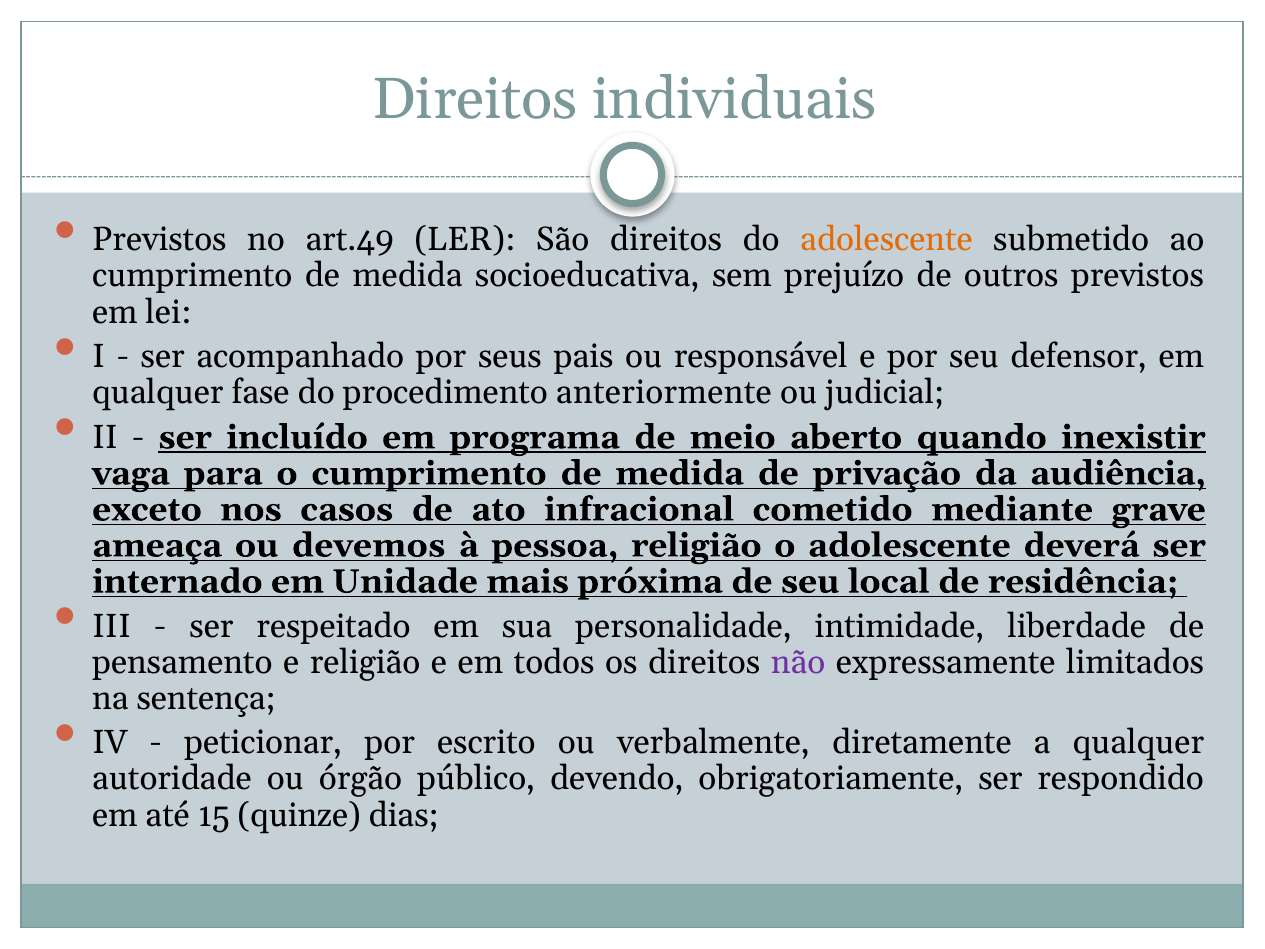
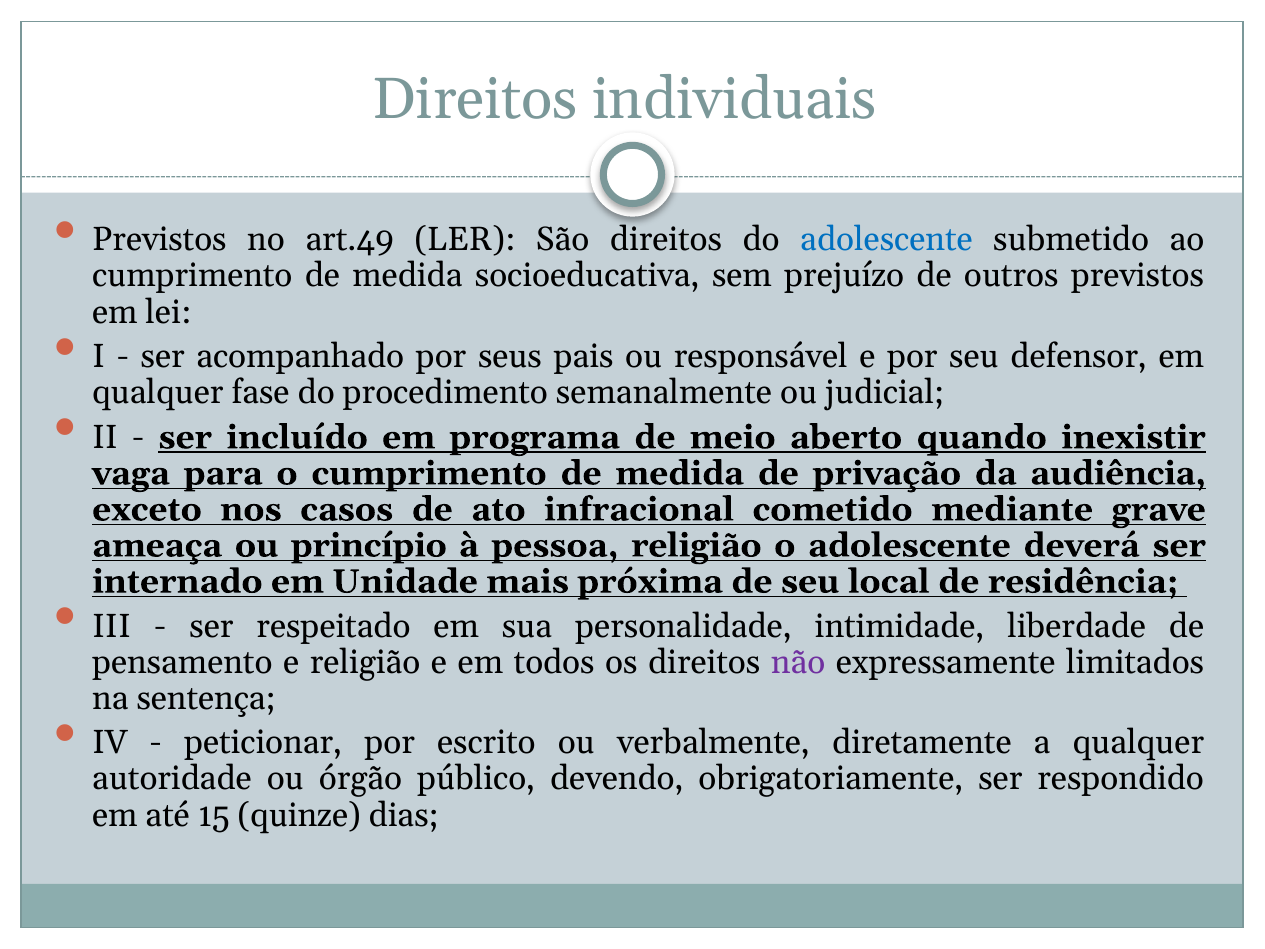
adolescente colour: orange -> blue (886, 240)
anteriormente: anteriormente -> semanalmente (664, 393)
devemos: devemos -> princípio (369, 545)
